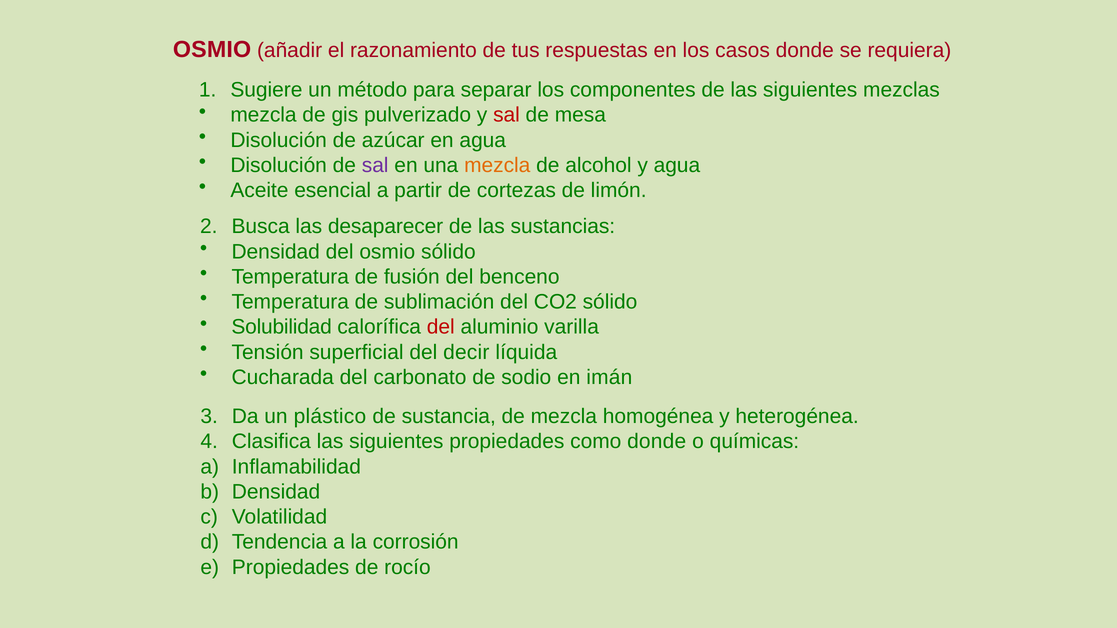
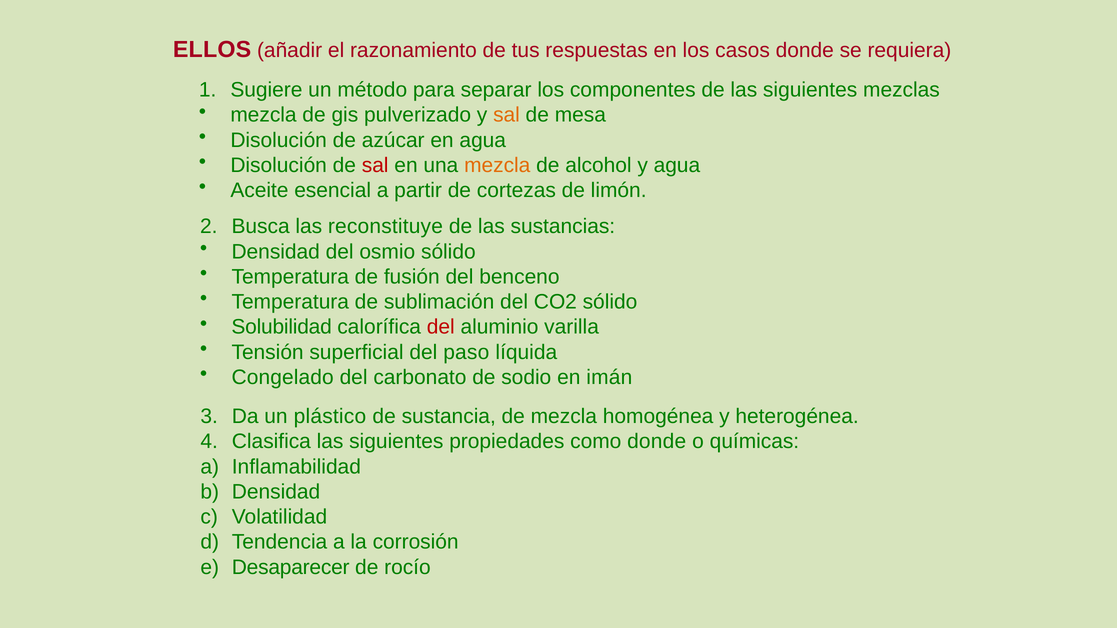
OSMIO: OSMIO -> ELLOS (212, 50)
sal colour: red -> orange (506, 115)
sal colour: purple -> red (375, 165)
desaparecer: desaparecer -> reconstituye (385, 227)
decir: decir -> paso (466, 352)
Cucharada: Cucharada -> Congelado (283, 377)
Propiedades: Propiedades -> Desaparecer (291, 567)
